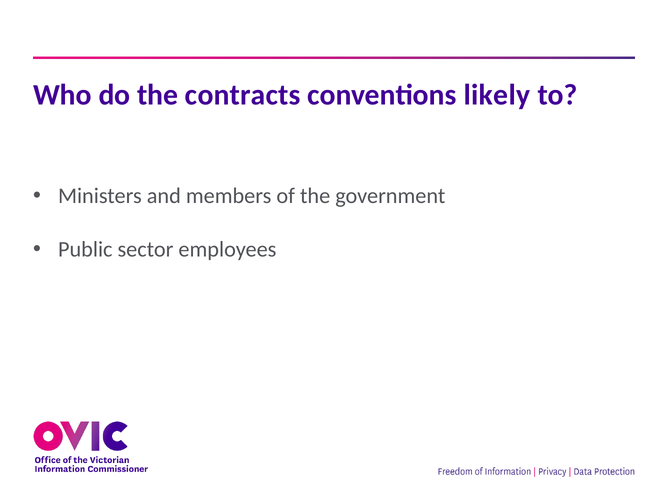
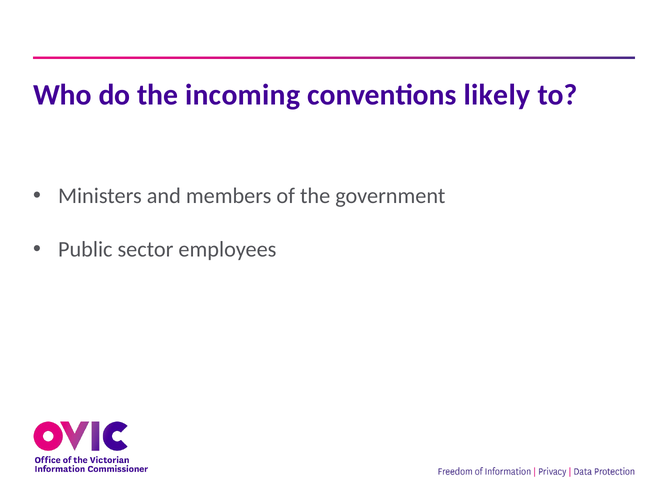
contracts: contracts -> incoming (243, 95)
